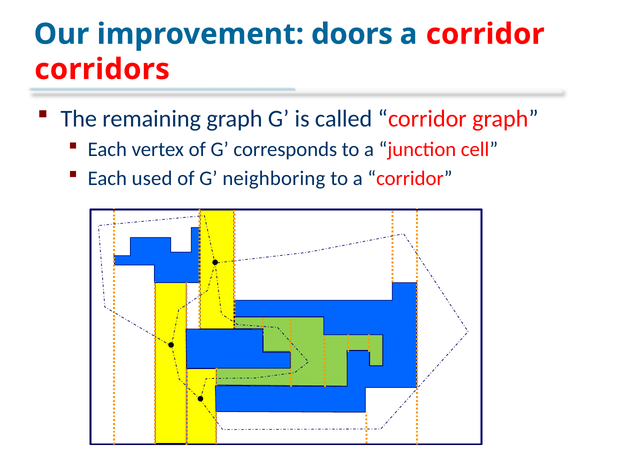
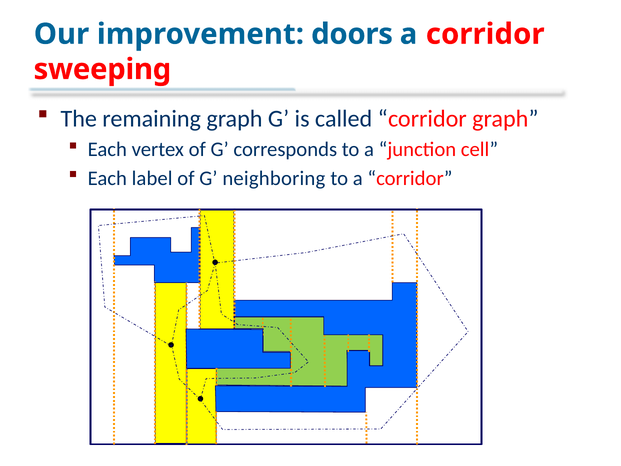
corridors: corridors -> sweeping (102, 69)
used: used -> label (152, 178)
